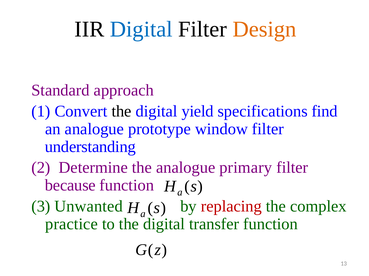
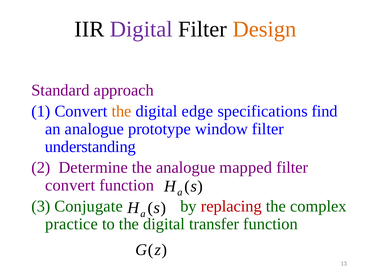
Digital colour: blue -> purple (141, 29)
the colour: black -> orange (122, 112)
yield: yield -> edge (197, 112)
primary: primary -> mapped (246, 168)
because: because -> convert (70, 186)
Unwanted: Unwanted -> Conjugate (89, 207)
